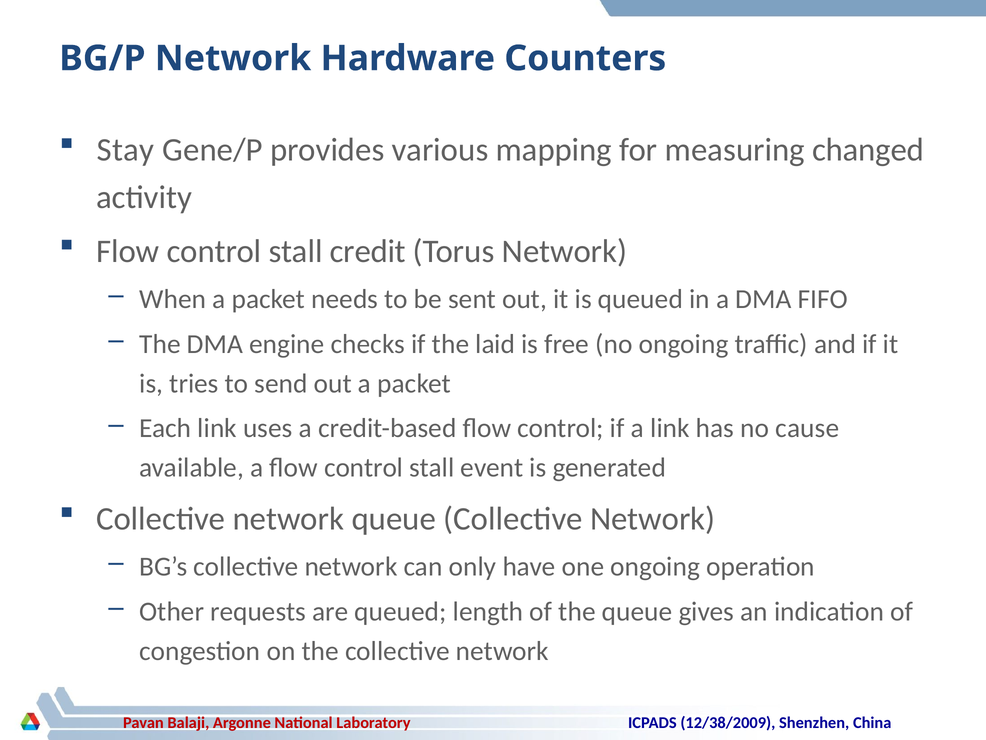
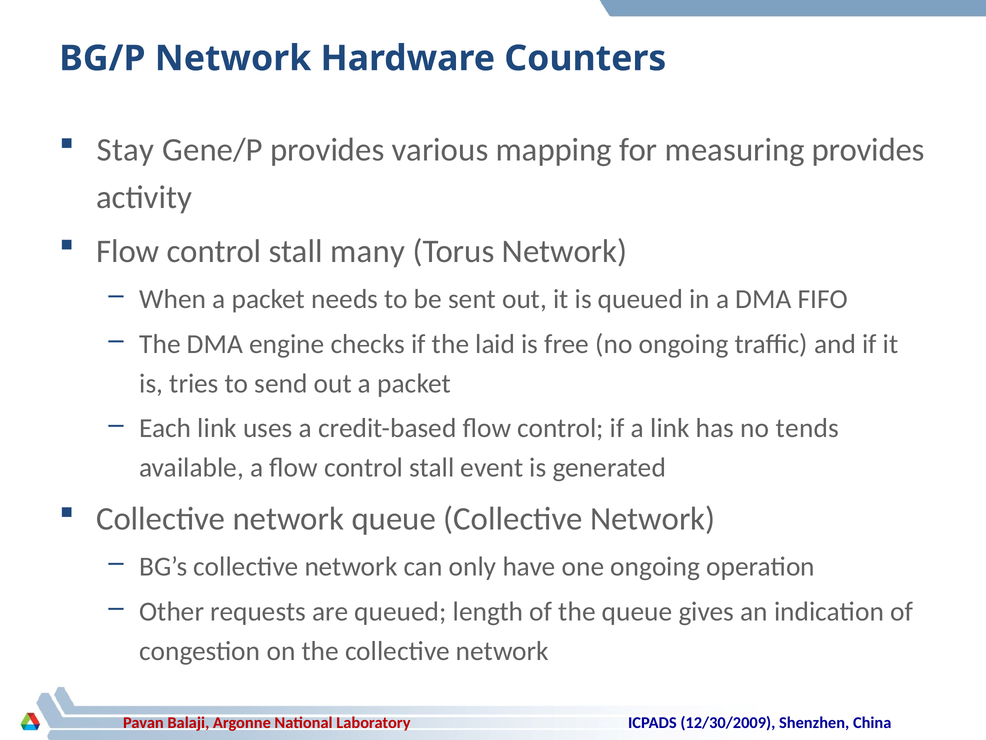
measuring changed: changed -> provides (868, 150)
credit: credit -> many (368, 251)
cause: cause -> tends (807, 428)
12/38/2009: 12/38/2009 -> 12/30/2009 (728, 722)
